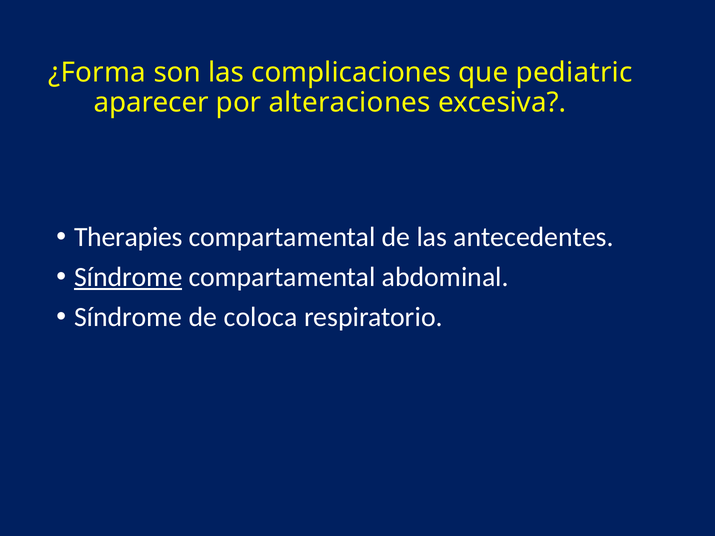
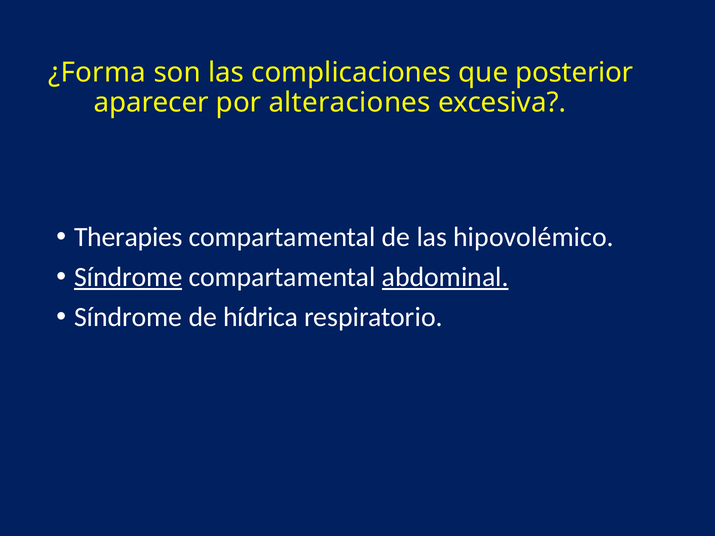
pediatric: pediatric -> posterior (574, 72)
antecedentes: antecedentes -> hipovolémico (534, 237)
abdominal underline: none -> present (445, 277)
coloca: coloca -> hídrica (261, 317)
